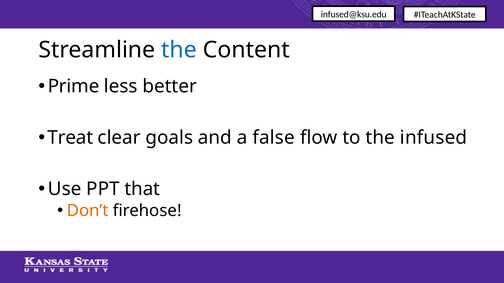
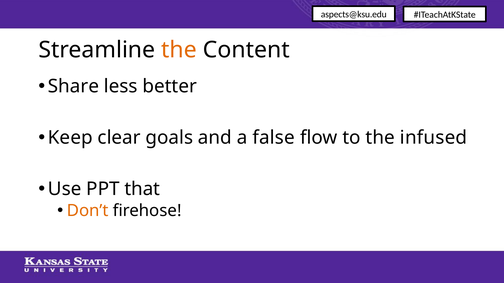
infused@ksu.edu: infused@ksu.edu -> aspects@ksu.edu (354, 14)
the colour: blue -> orange (179, 50)
Prime: Prime -> Share (73, 86)
Treat: Treat -> Keep (70, 138)
